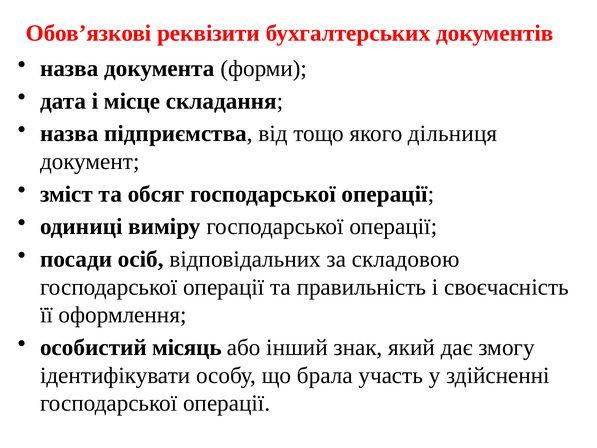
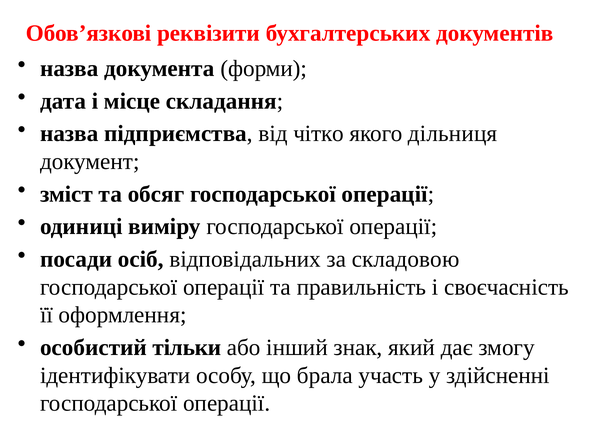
тощо: тощо -> чітко (319, 134)
місяць: місяць -> тільки (187, 347)
